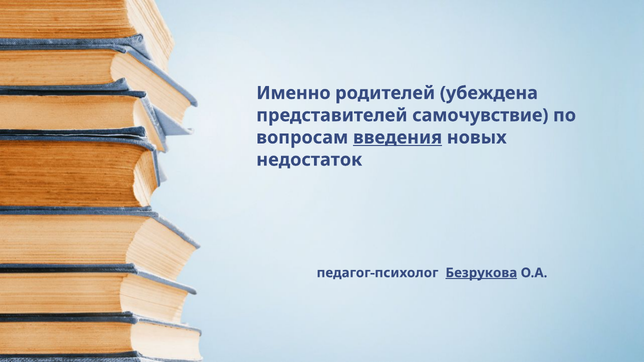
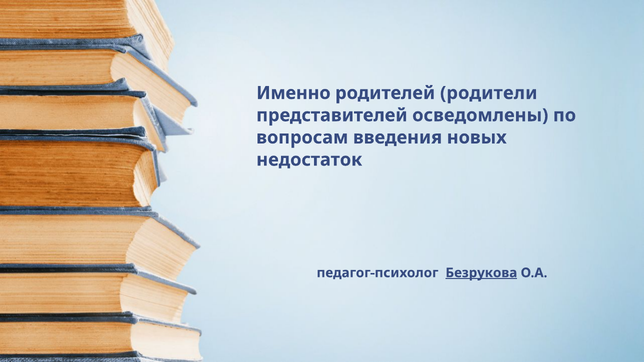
убеждена: убеждена -> родители (489, 93)
самочувствие: самочувствие -> осведомлены (480, 115)
введения underline: present -> none (398, 138)
